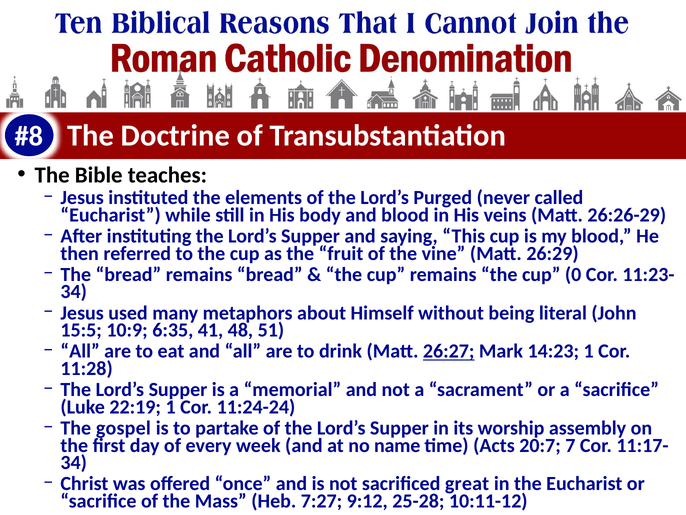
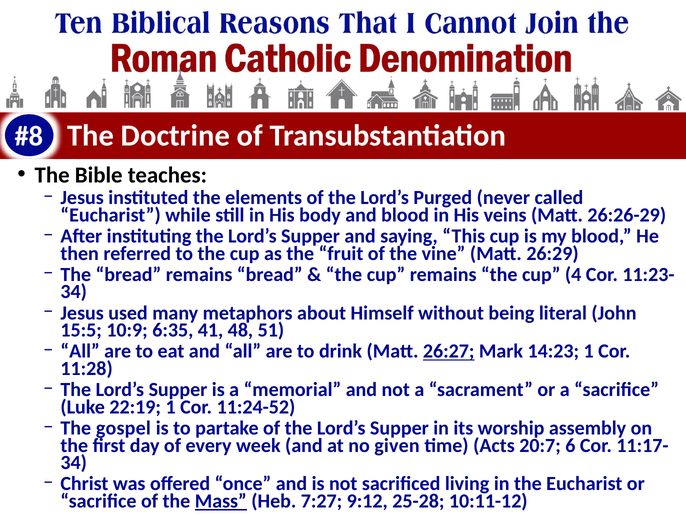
0: 0 -> 4 (573, 274)
11:24-24: 11:24-24 -> 11:24-52 (256, 407)
name: name -> given (397, 445)
7: 7 -> 6 (570, 445)
great: great -> living (467, 483)
Mass underline: none -> present (221, 501)
